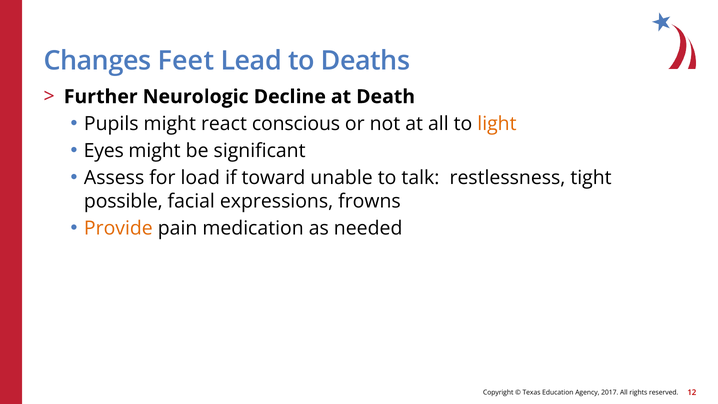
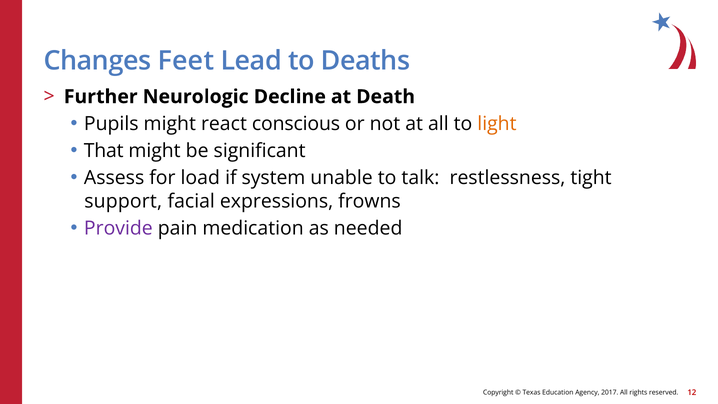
Eyes: Eyes -> That (104, 151)
toward: toward -> system (273, 178)
possible: possible -> support (123, 201)
Provide colour: orange -> purple (118, 228)
